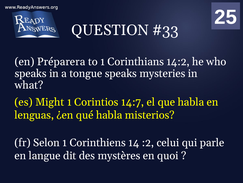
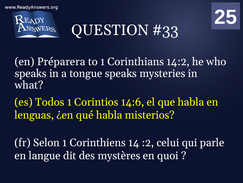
Might: Might -> Todos (50, 102)
14:7: 14:7 -> 14:6 (133, 102)
